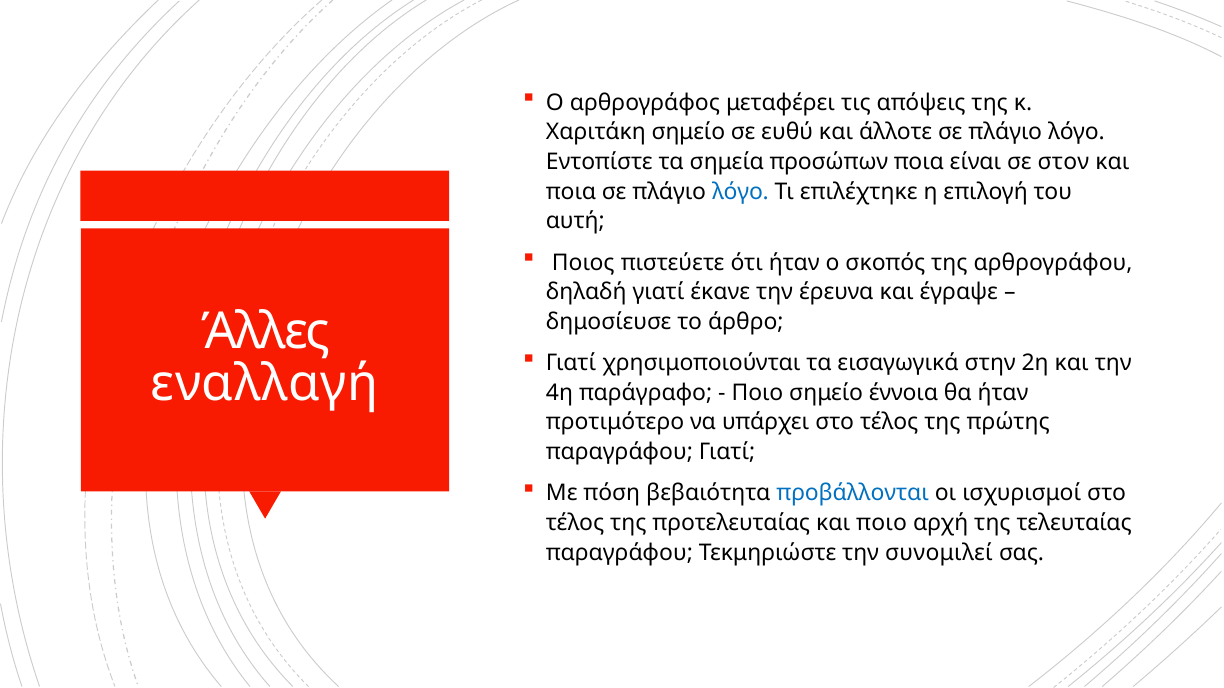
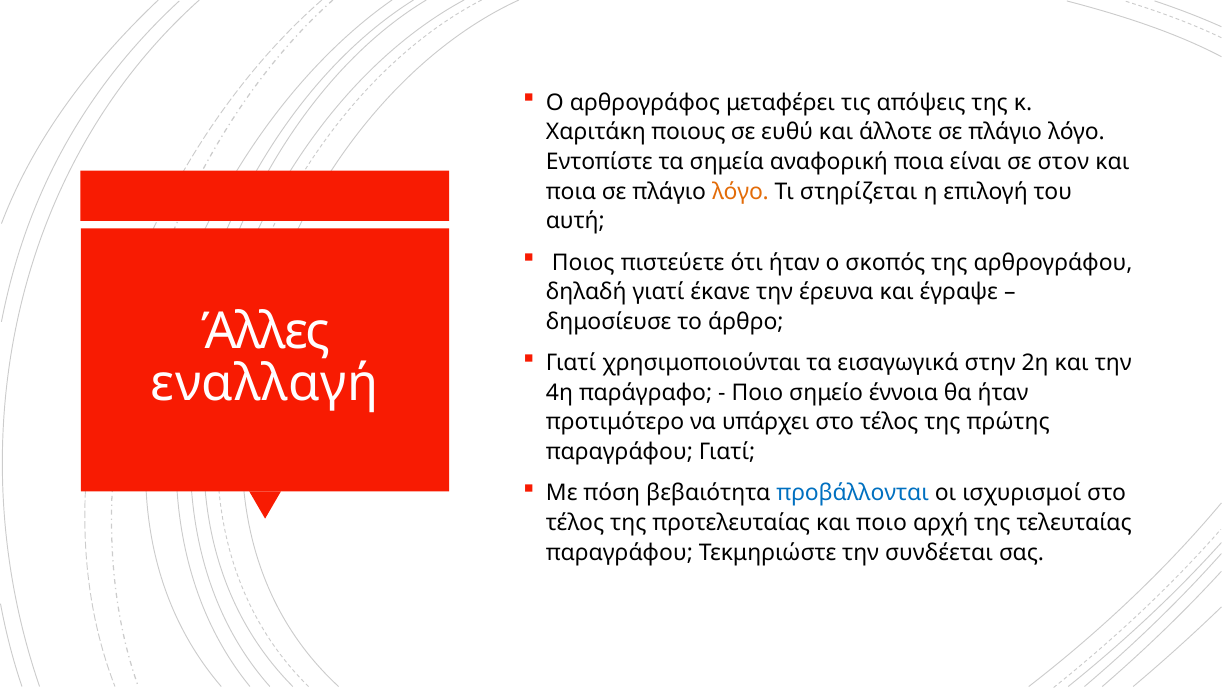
Χαριτάκη σημείο: σημείο -> ποιους (688, 132)
προσώπων: προσώπων -> αναφορική (829, 162)
λόγο colour: blue -> orange (740, 192)
επιλέχτηκε: επιλέχτηκε -> στηρίζεται (859, 192)
συνομιλεί: συνομιλεί -> συνδέεται (939, 553)
